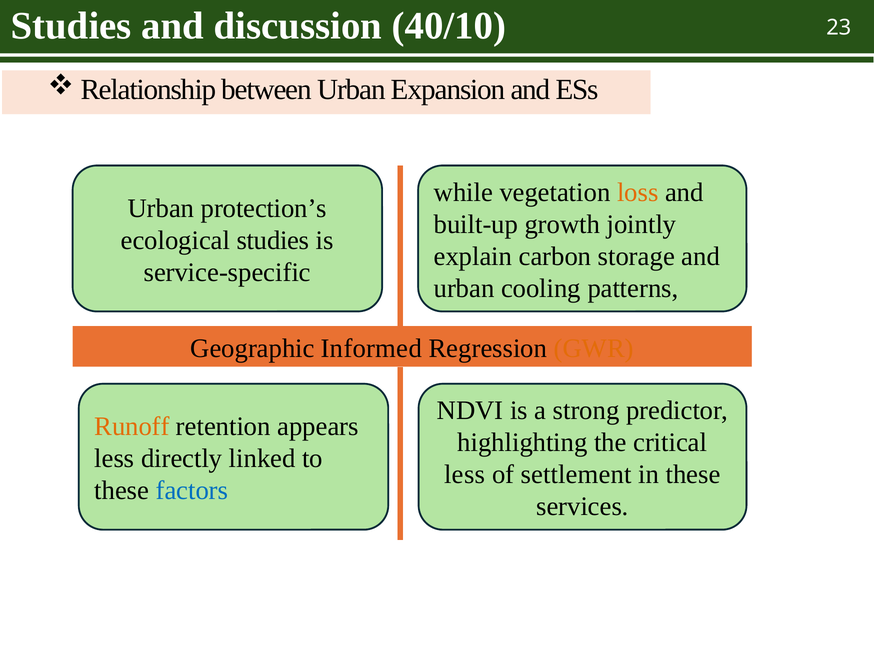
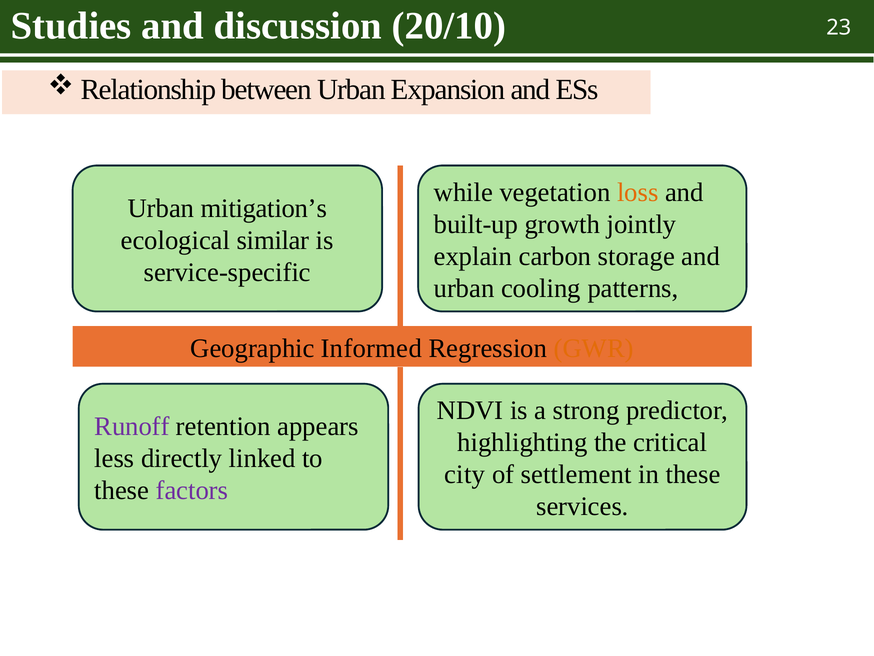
40/10: 40/10 -> 20/10 (449, 26)
protection’s: protection’s -> mitigation’s (264, 208)
ecological studies: studies -> similar (273, 240)
Runoff colour: orange -> purple (132, 426)
less: less -> city (465, 474)
factors colour: blue -> purple (192, 490)
